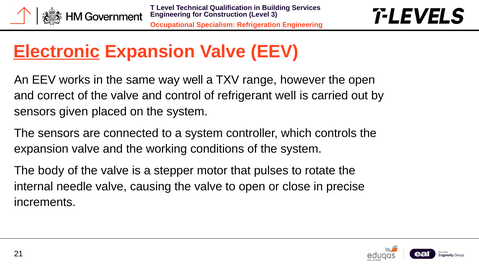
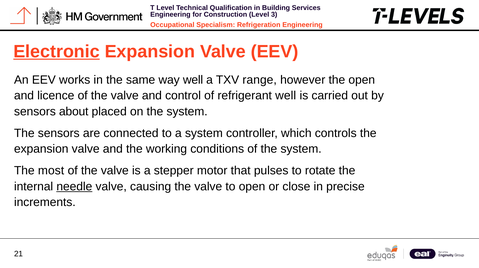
correct: correct -> licence (56, 96)
given: given -> about (74, 111)
body: body -> most (51, 170)
needle underline: none -> present (74, 186)
